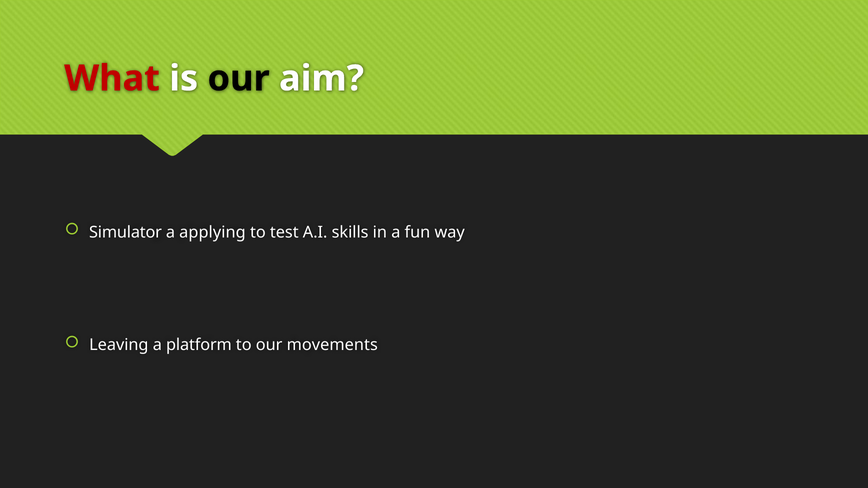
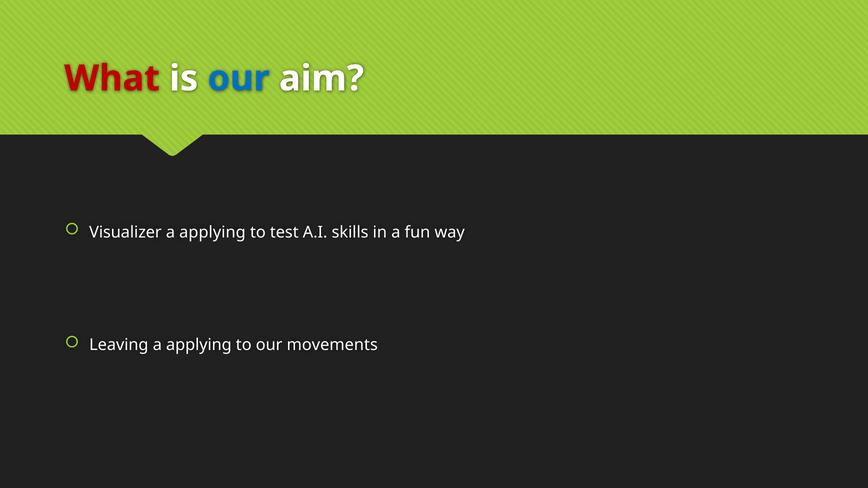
our colour: black -> blue (239, 78)
Simulator: Simulator -> Visualizer (125, 232)
Leaving a platform: platform -> applying (199, 345)
